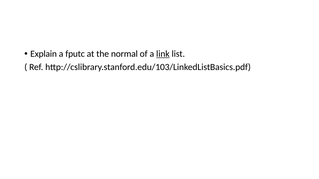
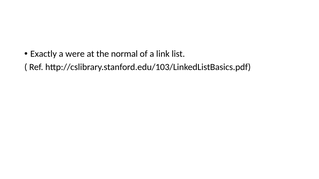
Explain: Explain -> Exactly (44, 54)
fputc: fputc -> were (75, 54)
link underline: present -> none (163, 54)
